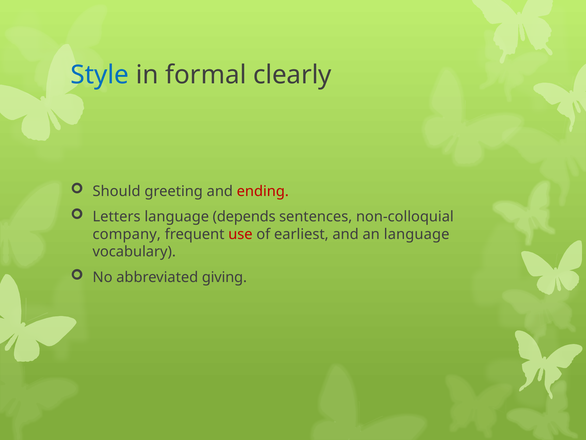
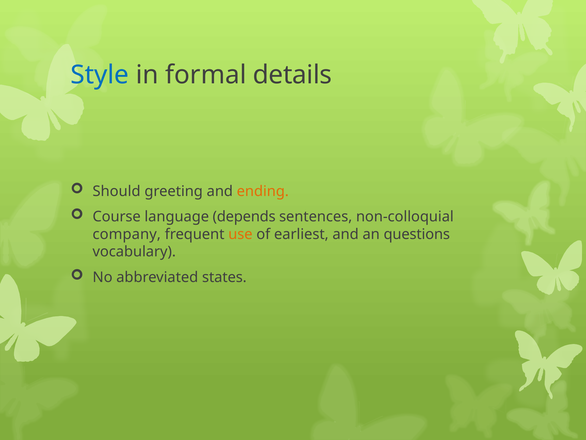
clearly: clearly -> details (292, 75)
ending colour: red -> orange (263, 191)
Letters: Letters -> Course (117, 216)
use colour: red -> orange (240, 234)
an language: language -> questions (417, 234)
giving: giving -> states (224, 277)
